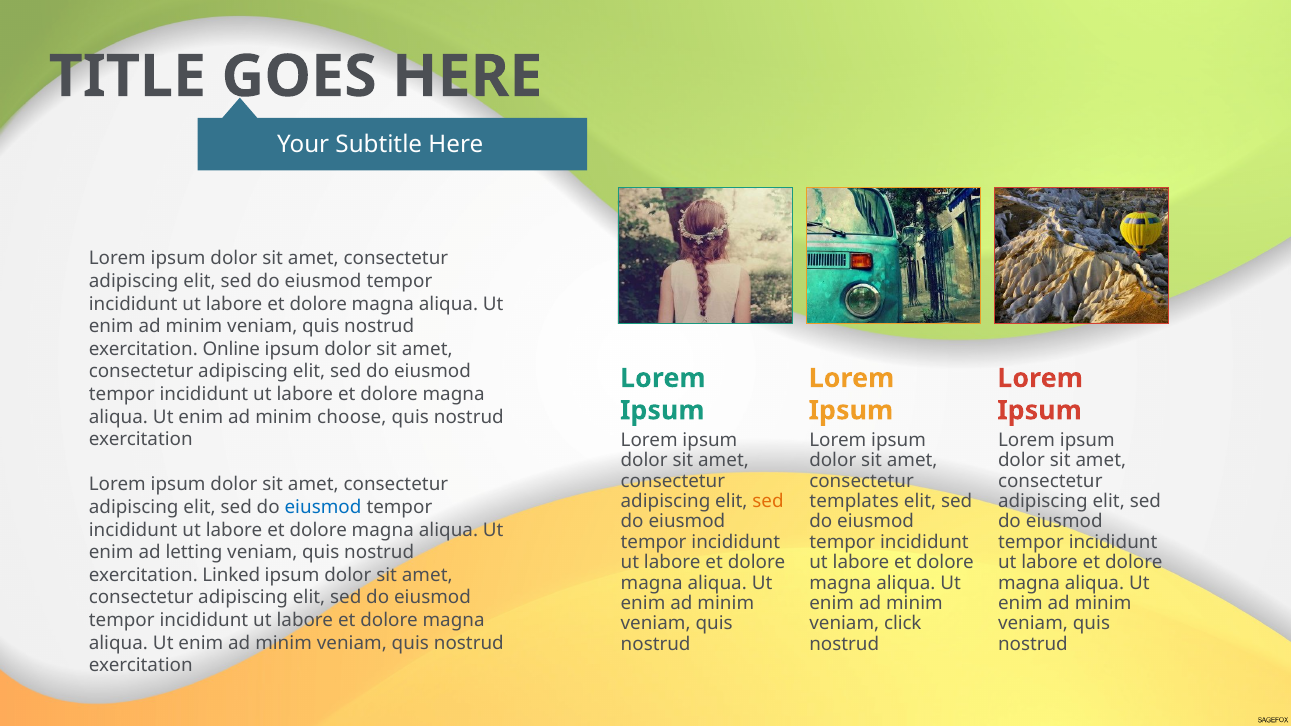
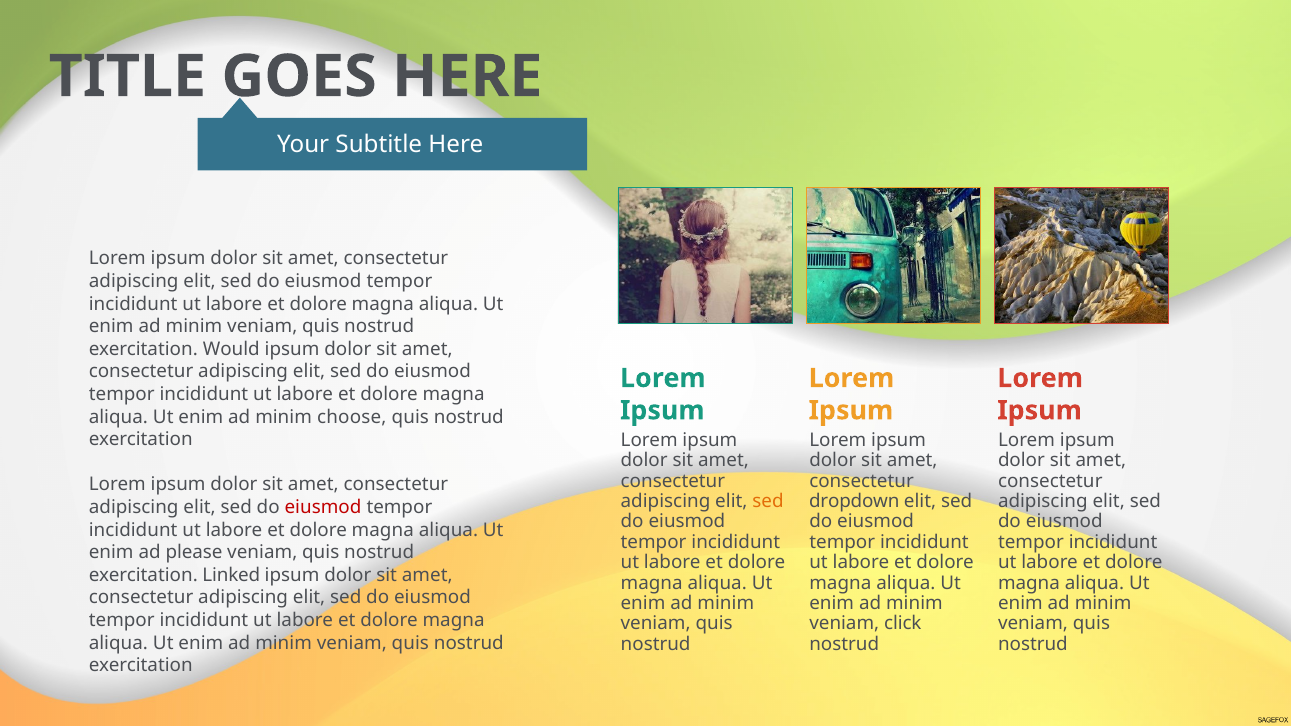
Online: Online -> Would (231, 349)
templates: templates -> dropdown (854, 502)
eiusmod colour: blue -> red (323, 507)
letting: letting -> please (194, 553)
